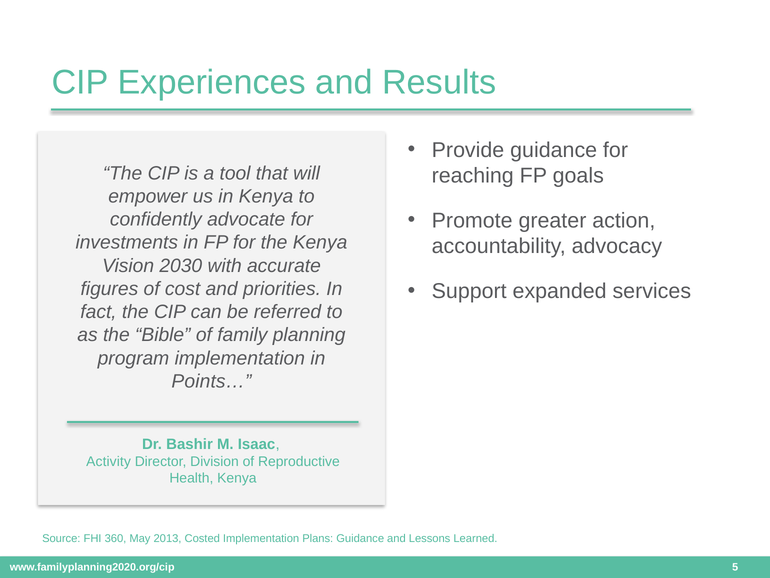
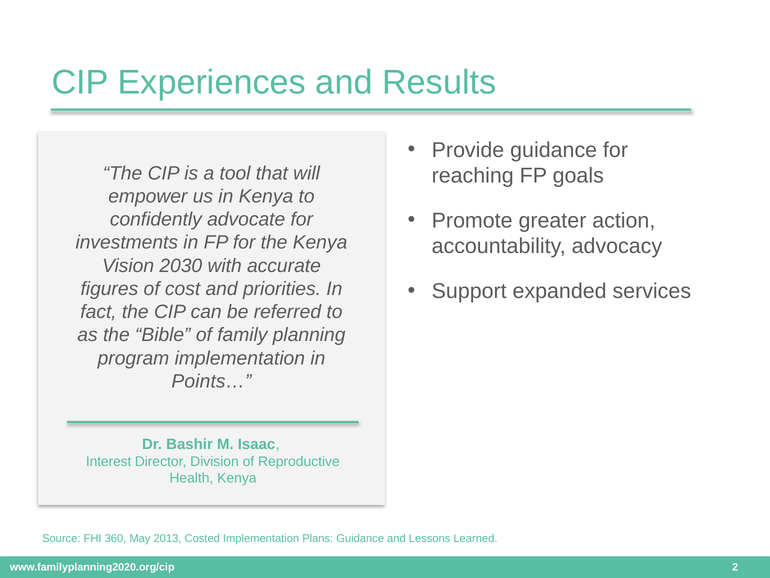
Activity: Activity -> Interest (109, 461)
5: 5 -> 2 (735, 567)
